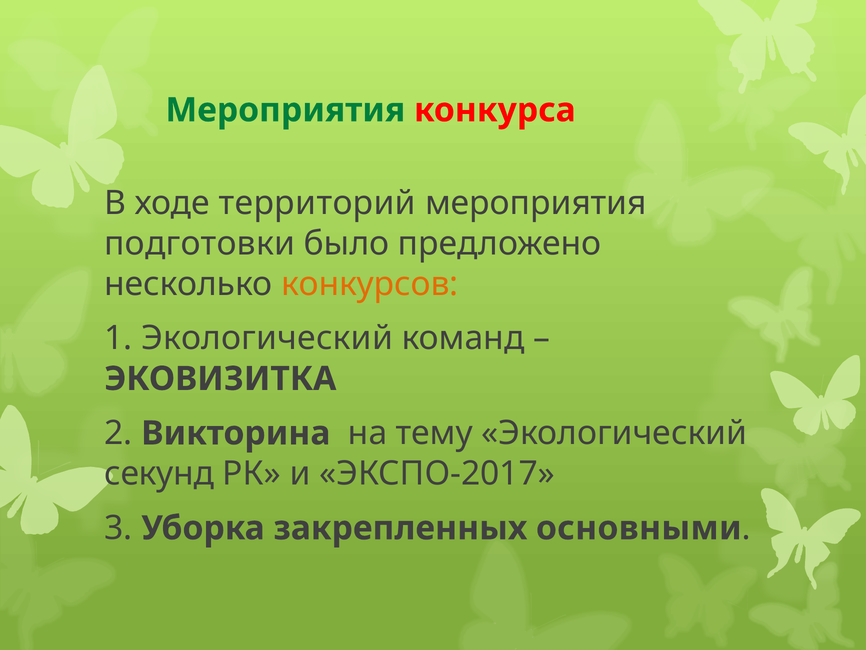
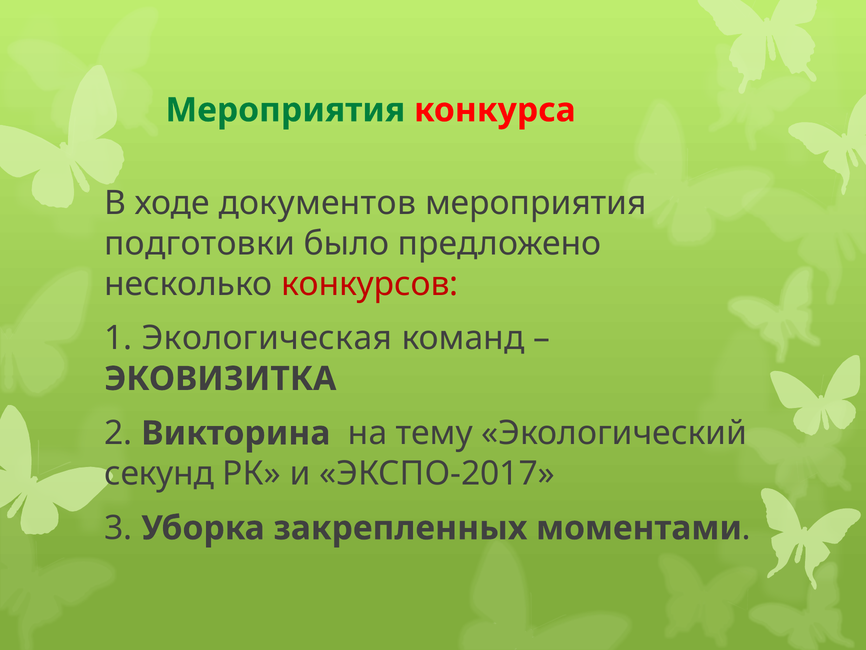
территорий: территорий -> документов (317, 203)
конкурсов colour: orange -> red (370, 284)
1 Экологический: Экологический -> Экологическая (267, 338)
основными: основными -> моментами (639, 528)
